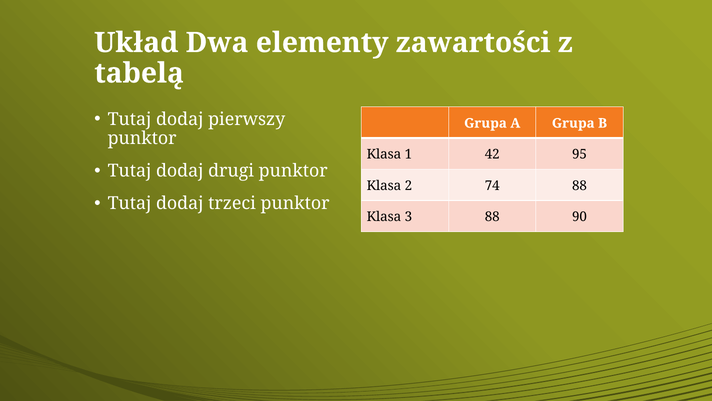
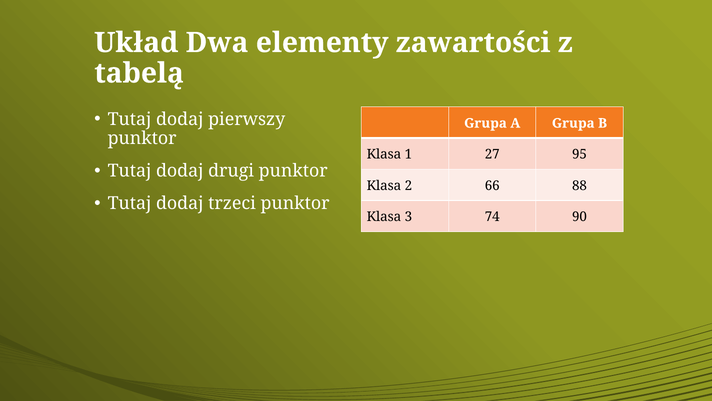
42: 42 -> 27 (492, 154)
74: 74 -> 66 (492, 185)
3 88: 88 -> 74 (492, 217)
